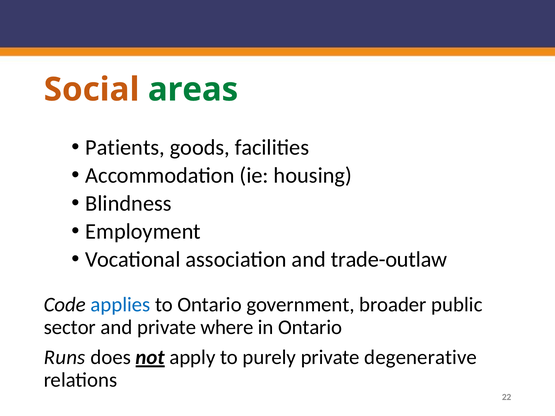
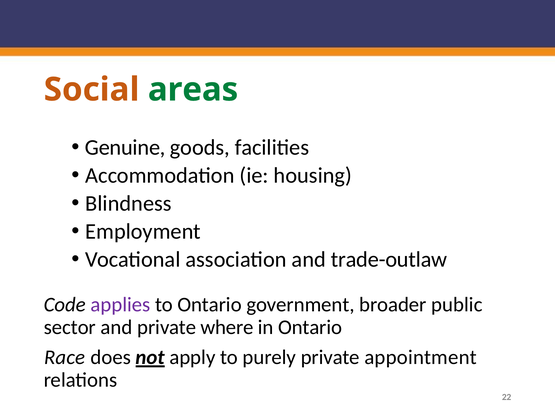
Patients: Patients -> Genuine (125, 147)
applies colour: blue -> purple (120, 305)
Runs: Runs -> Race (65, 358)
degenerative: degenerative -> appointment (421, 358)
